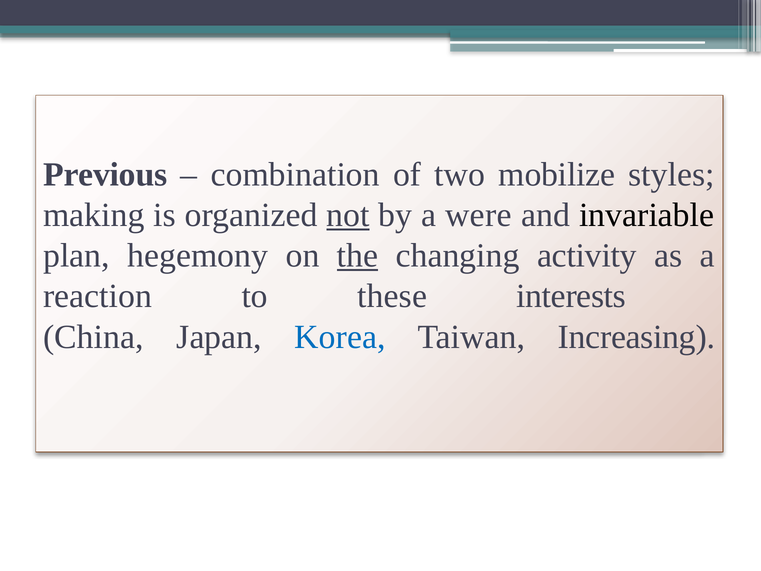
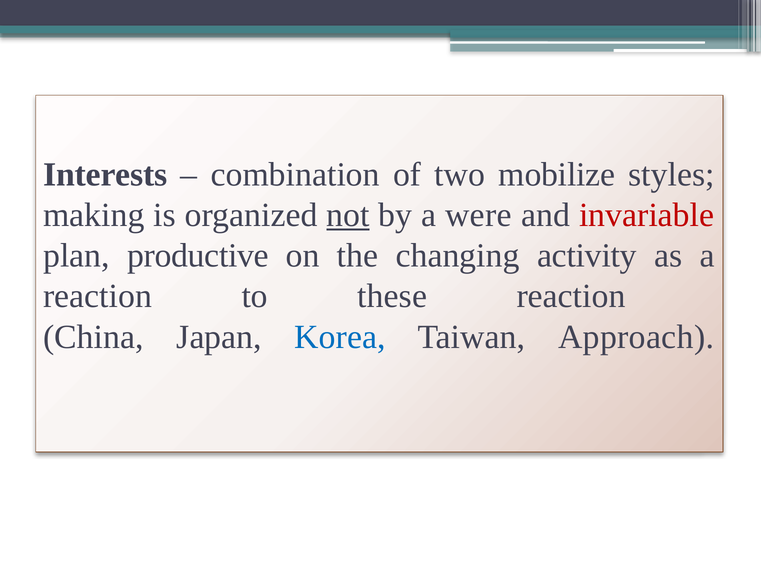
Previous: Previous -> Interests (105, 174)
invariable colour: black -> red (647, 215)
hegemony: hegemony -> productive (198, 256)
the underline: present -> none (357, 256)
these interests: interests -> reaction (571, 296)
Increasing: Increasing -> Approach (636, 337)
